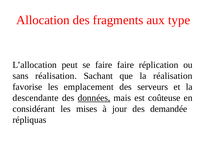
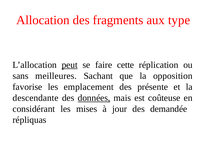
peut underline: none -> present (70, 65)
faire faire: faire -> cette (126, 65)
sans réalisation: réalisation -> meilleures (56, 76)
la réalisation: réalisation -> opposition (173, 76)
serveurs: serveurs -> présente (153, 87)
